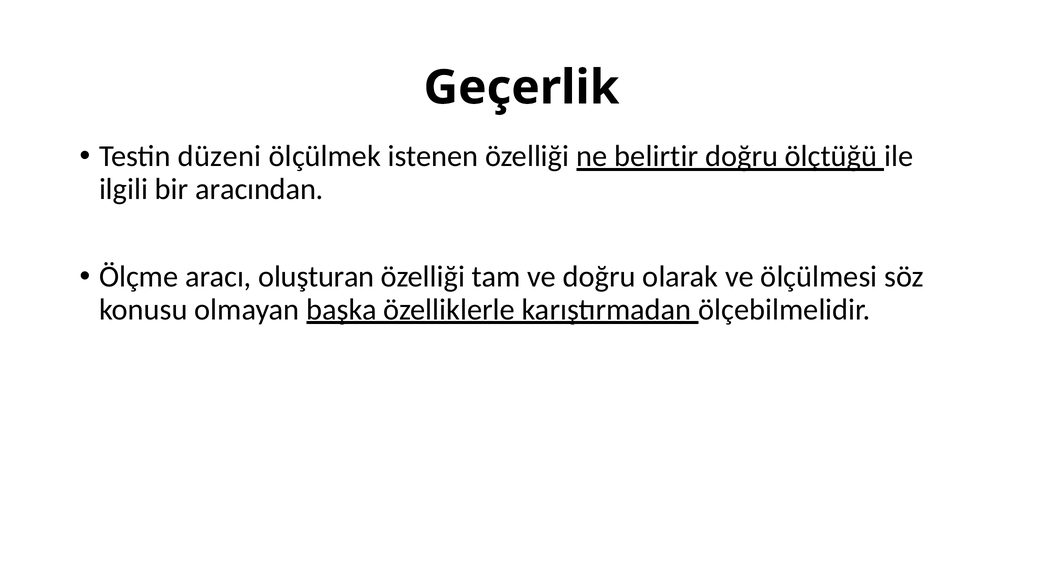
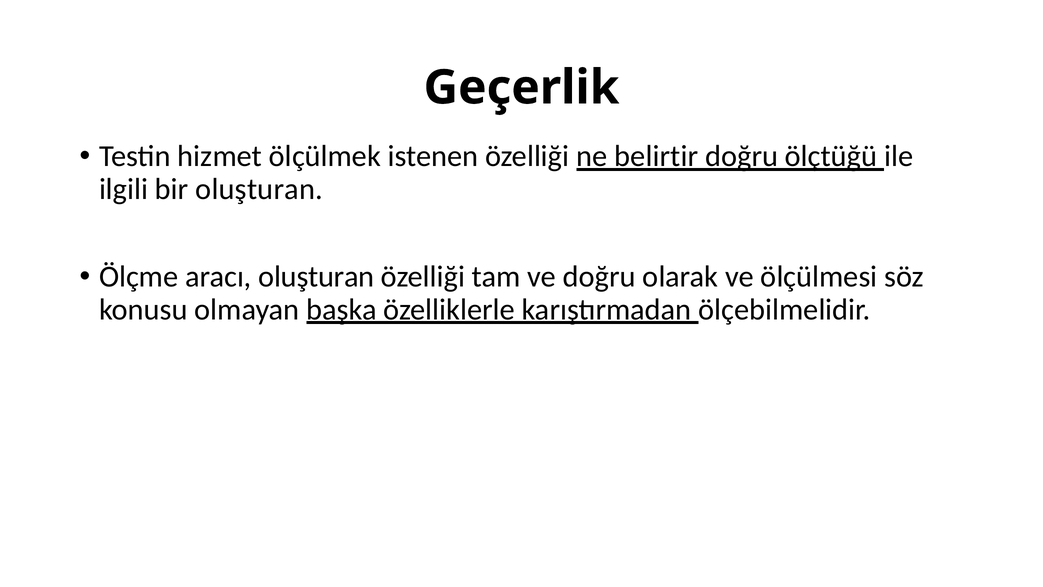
düzeni: düzeni -> hizmet (220, 156)
bir aracından: aracından -> oluşturan (259, 189)
